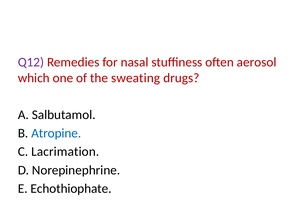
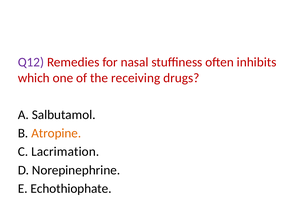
aerosol: aerosol -> inhibits (257, 62)
sweating: sweating -> receiving (136, 78)
Atropine colour: blue -> orange (56, 134)
